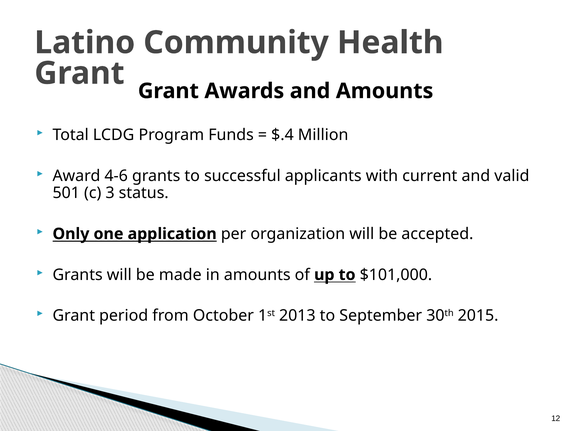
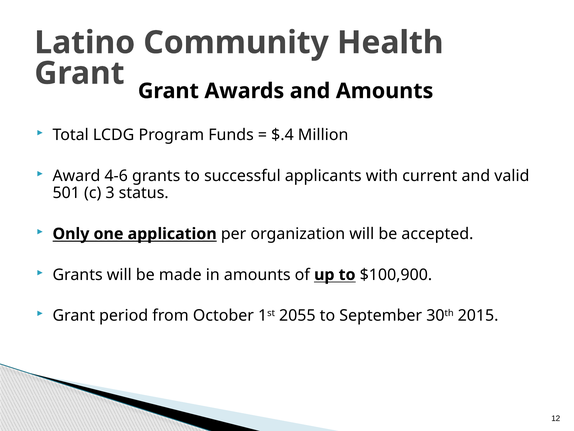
$101,000: $101,000 -> $100,900 (396, 274)
2013: 2013 -> 2055 (297, 315)
